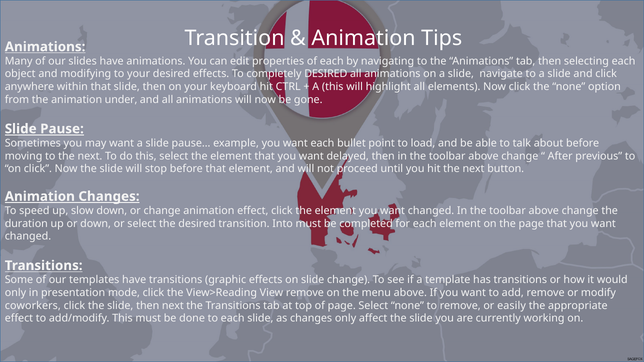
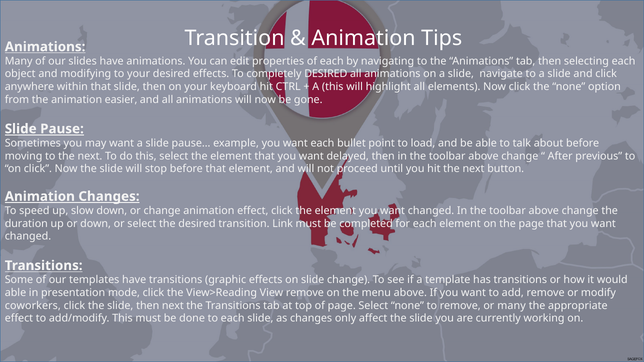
under: under -> easier (121, 100)
Into: Into -> Link (283, 224)
only: only -> able (15, 293)
or easily: easily -> many (512, 306)
